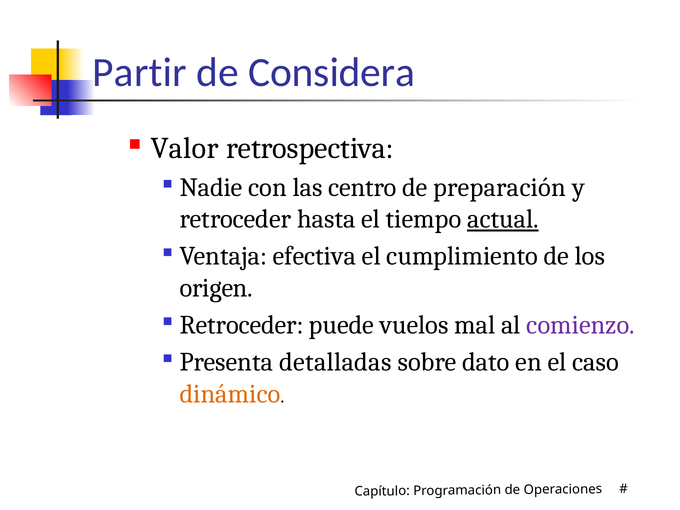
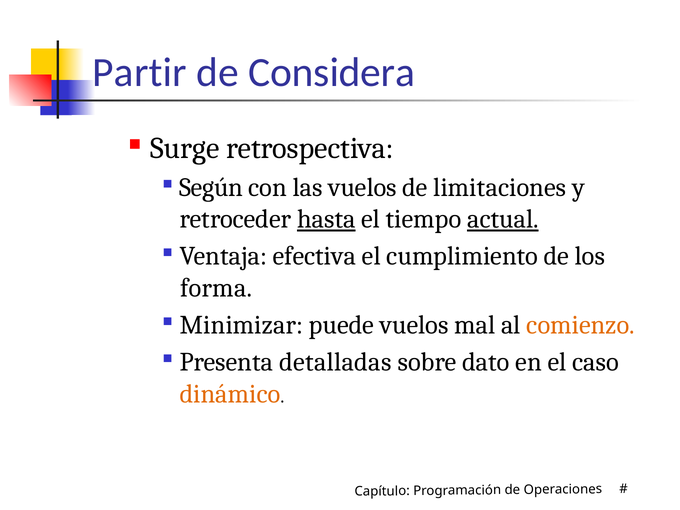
Valor: Valor -> Surge (185, 148)
Nadie: Nadie -> Según (211, 187)
las centro: centro -> vuelos (362, 187)
preparación: preparación -> limitaciones (500, 187)
hasta underline: none -> present (326, 219)
origen: origen -> forma (216, 288)
Retroceder: Retroceder -> Minimizar (242, 325)
comienzo colour: purple -> orange (581, 325)
